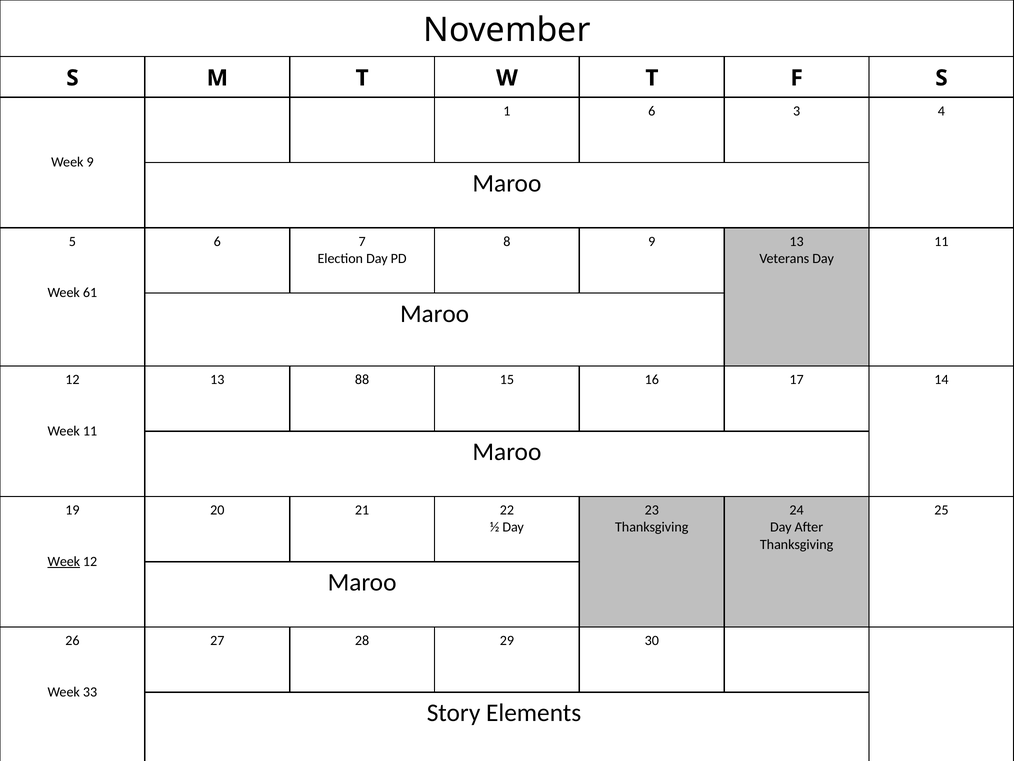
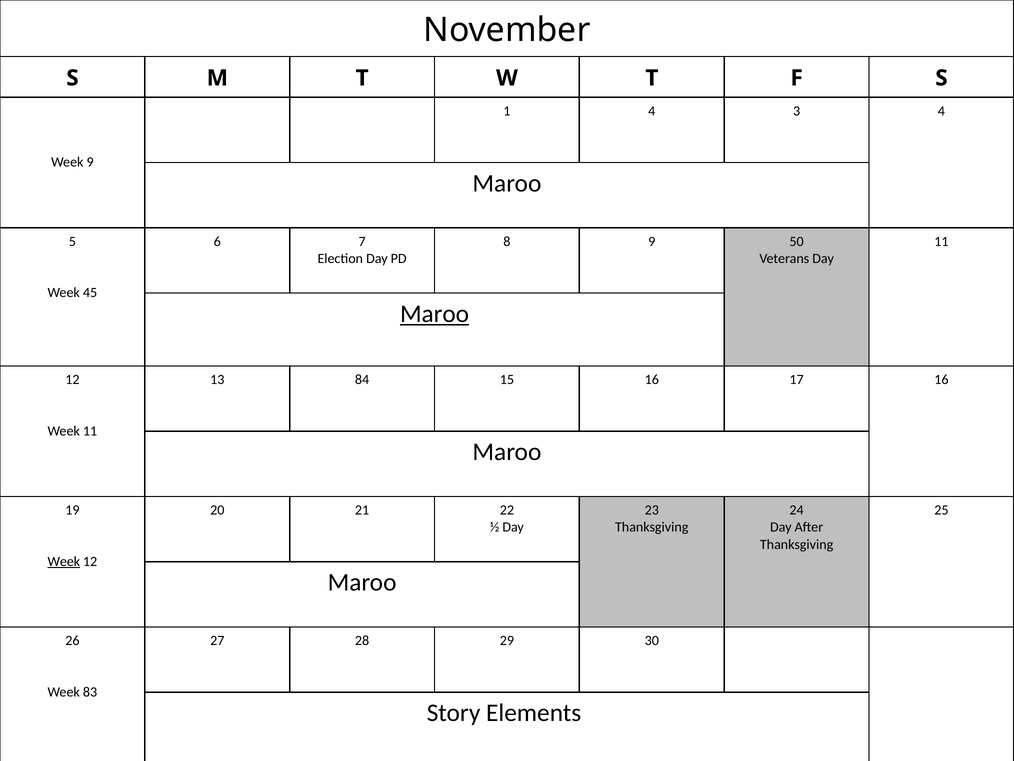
1 6: 6 -> 4 (652, 111)
9 13: 13 -> 50 (797, 241)
61: 61 -> 45 (90, 293)
Maroo underline: none -> present (435, 314)
88: 88 -> 84 (362, 379)
17 14: 14 -> 16 (941, 379)
33: 33 -> 83 (90, 692)
